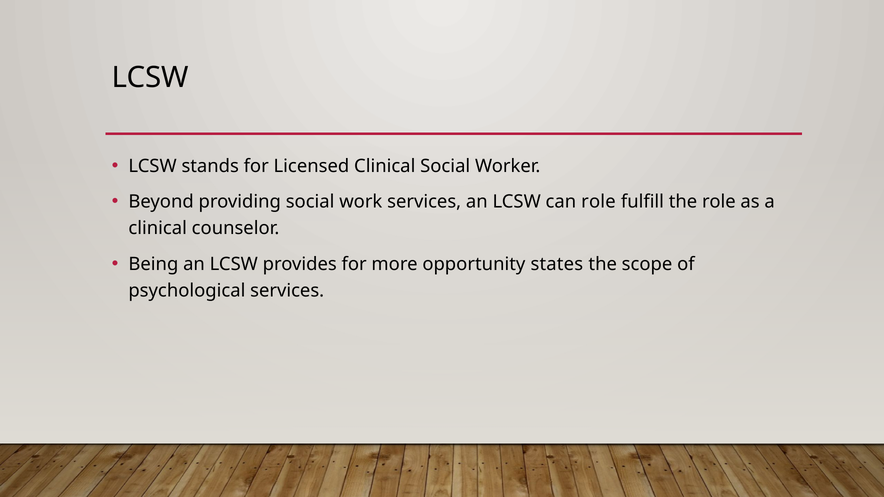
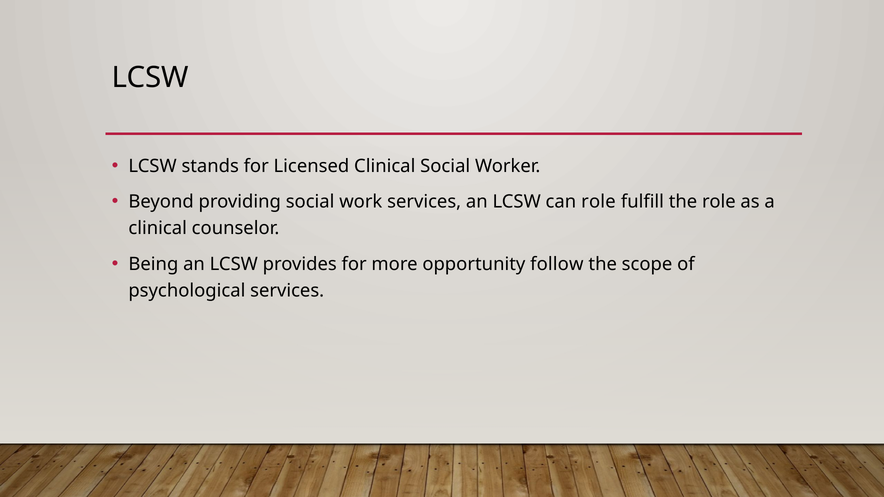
states: states -> follow (557, 264)
